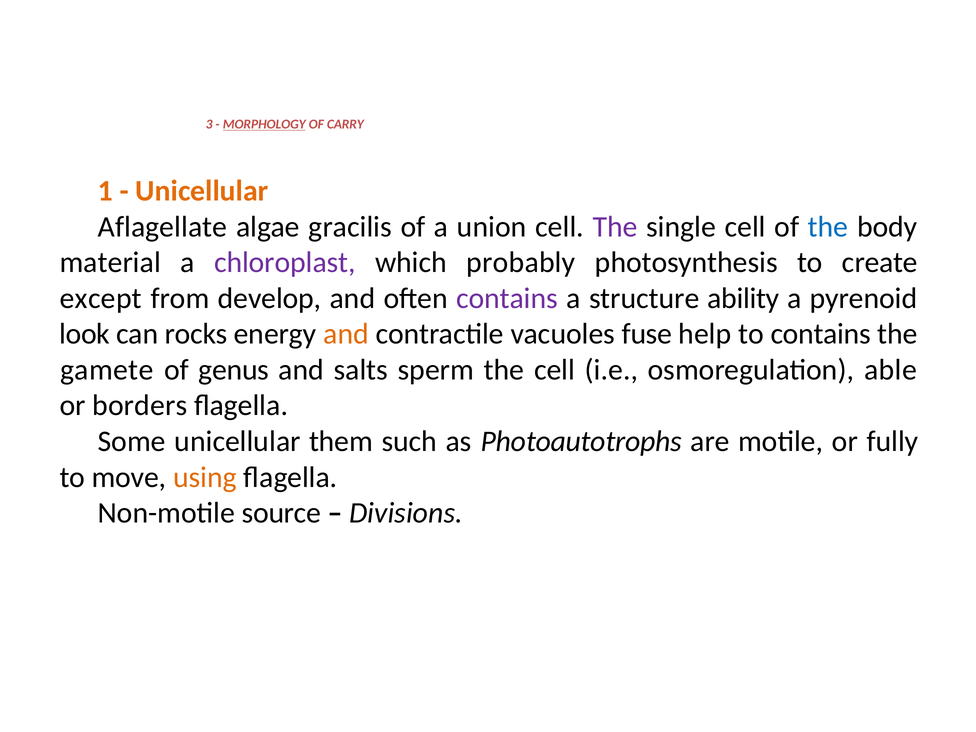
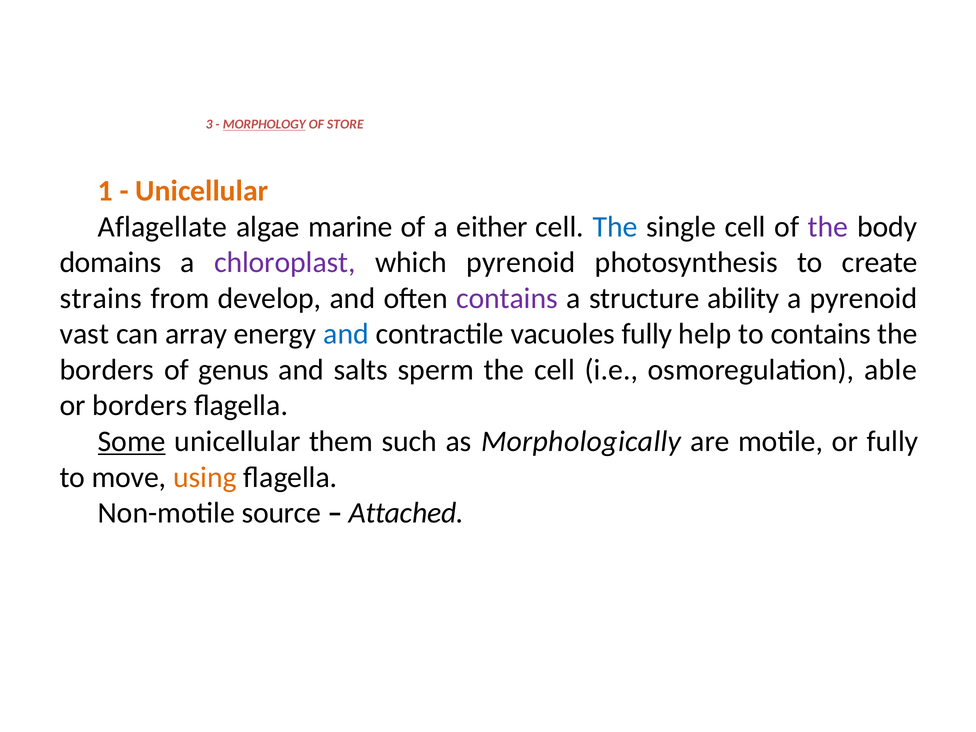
CARRY: CARRY -> STORE (345, 124)
gracilis: gracilis -> marine (350, 227)
union: union -> either (492, 227)
The colour: purple -> blue (615, 227)
the colour: blue -> purple (828, 227)
material: material -> domains (110, 263)
which probably: probably -> pyrenoid (521, 263)
except: except -> strains (101, 298)
look: look -> vast (84, 334)
rocks: rocks -> array (196, 334)
and colour: orange -> blue (346, 334)
vacuoles fuse: fuse -> fully (647, 334)
gamete: gamete -> borders (107, 370)
Some underline: none -> present (132, 441)
Photoautotrophs: Photoautotrophs -> Morphologically (581, 441)
Divisions: Divisions -> Attached (406, 513)
